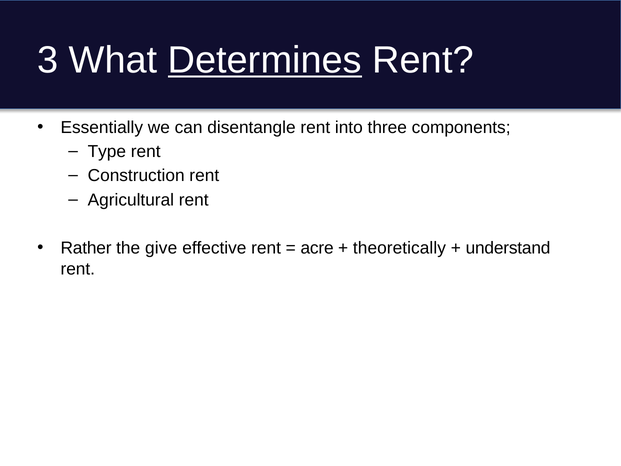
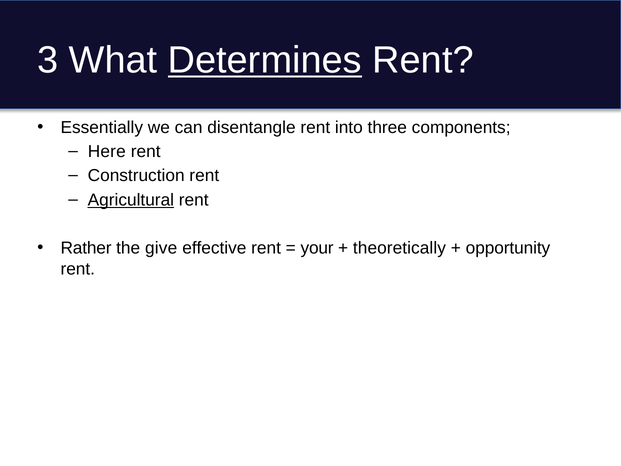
Type: Type -> Here (107, 151)
Agricultural underline: none -> present (131, 200)
acre: acre -> your (317, 248)
understand: understand -> opportunity (508, 248)
